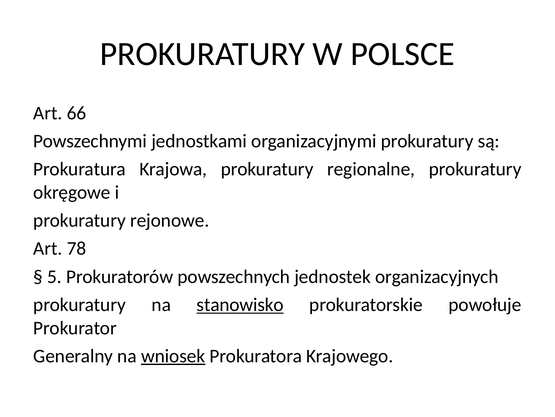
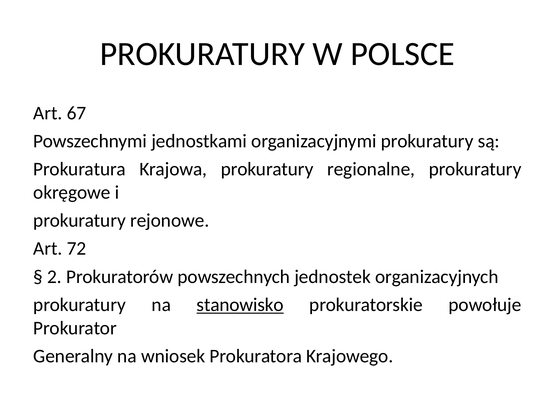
66: 66 -> 67 (77, 113)
78: 78 -> 72 (77, 248)
5: 5 -> 2 (54, 276)
wniosek underline: present -> none (173, 355)
